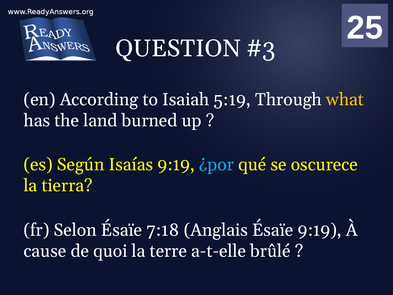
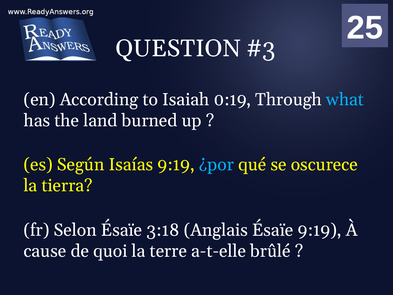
5:19: 5:19 -> 0:19 (232, 99)
what colour: yellow -> light blue (345, 99)
7:18: 7:18 -> 3:18 (163, 230)
